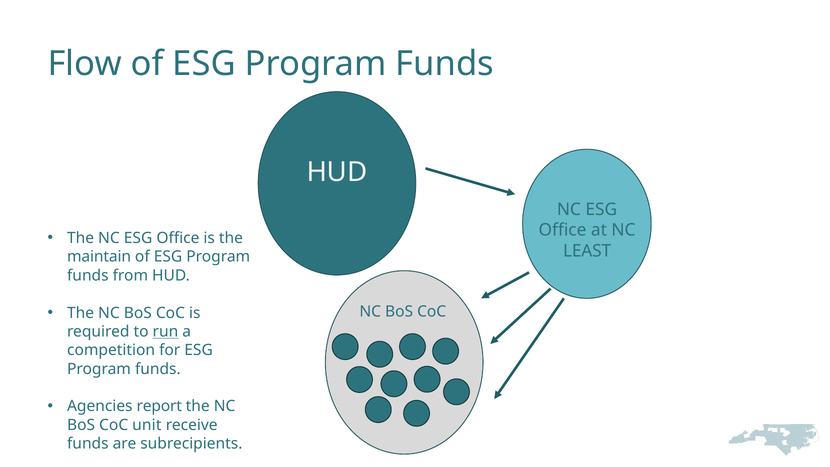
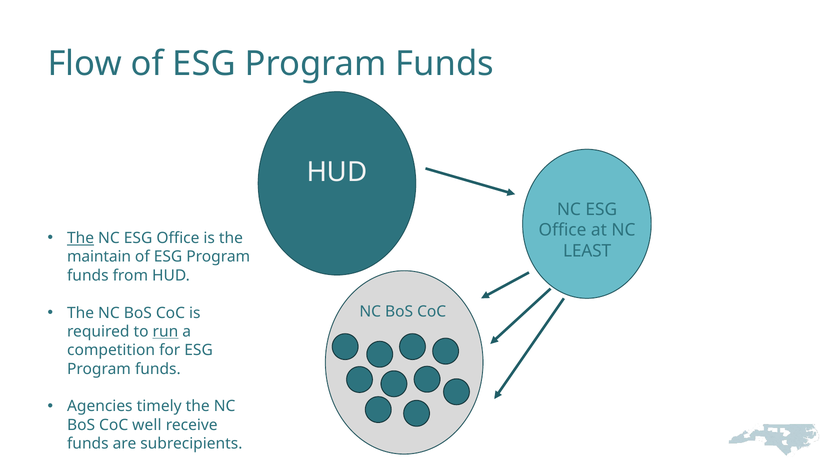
The underline: none -> present (81, 238)
report: report -> timely (159, 406)
unit: unit -> well (147, 425)
